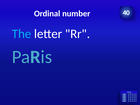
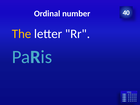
The colour: light blue -> yellow (22, 34)
